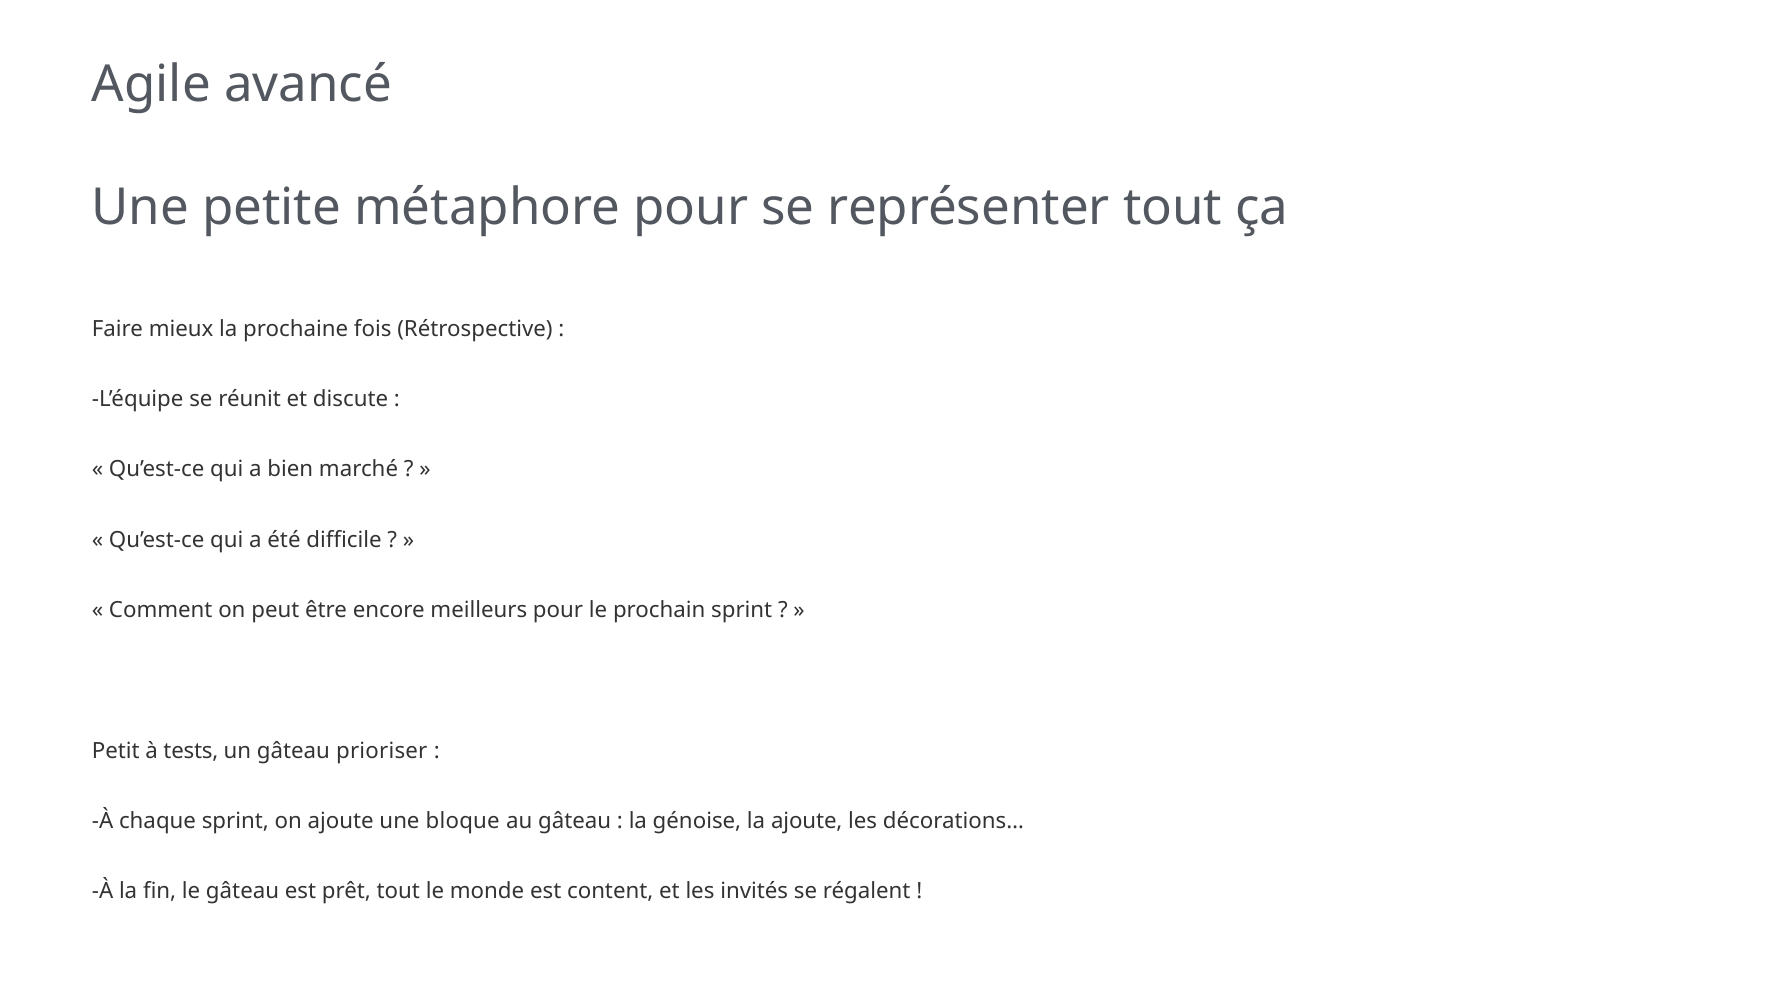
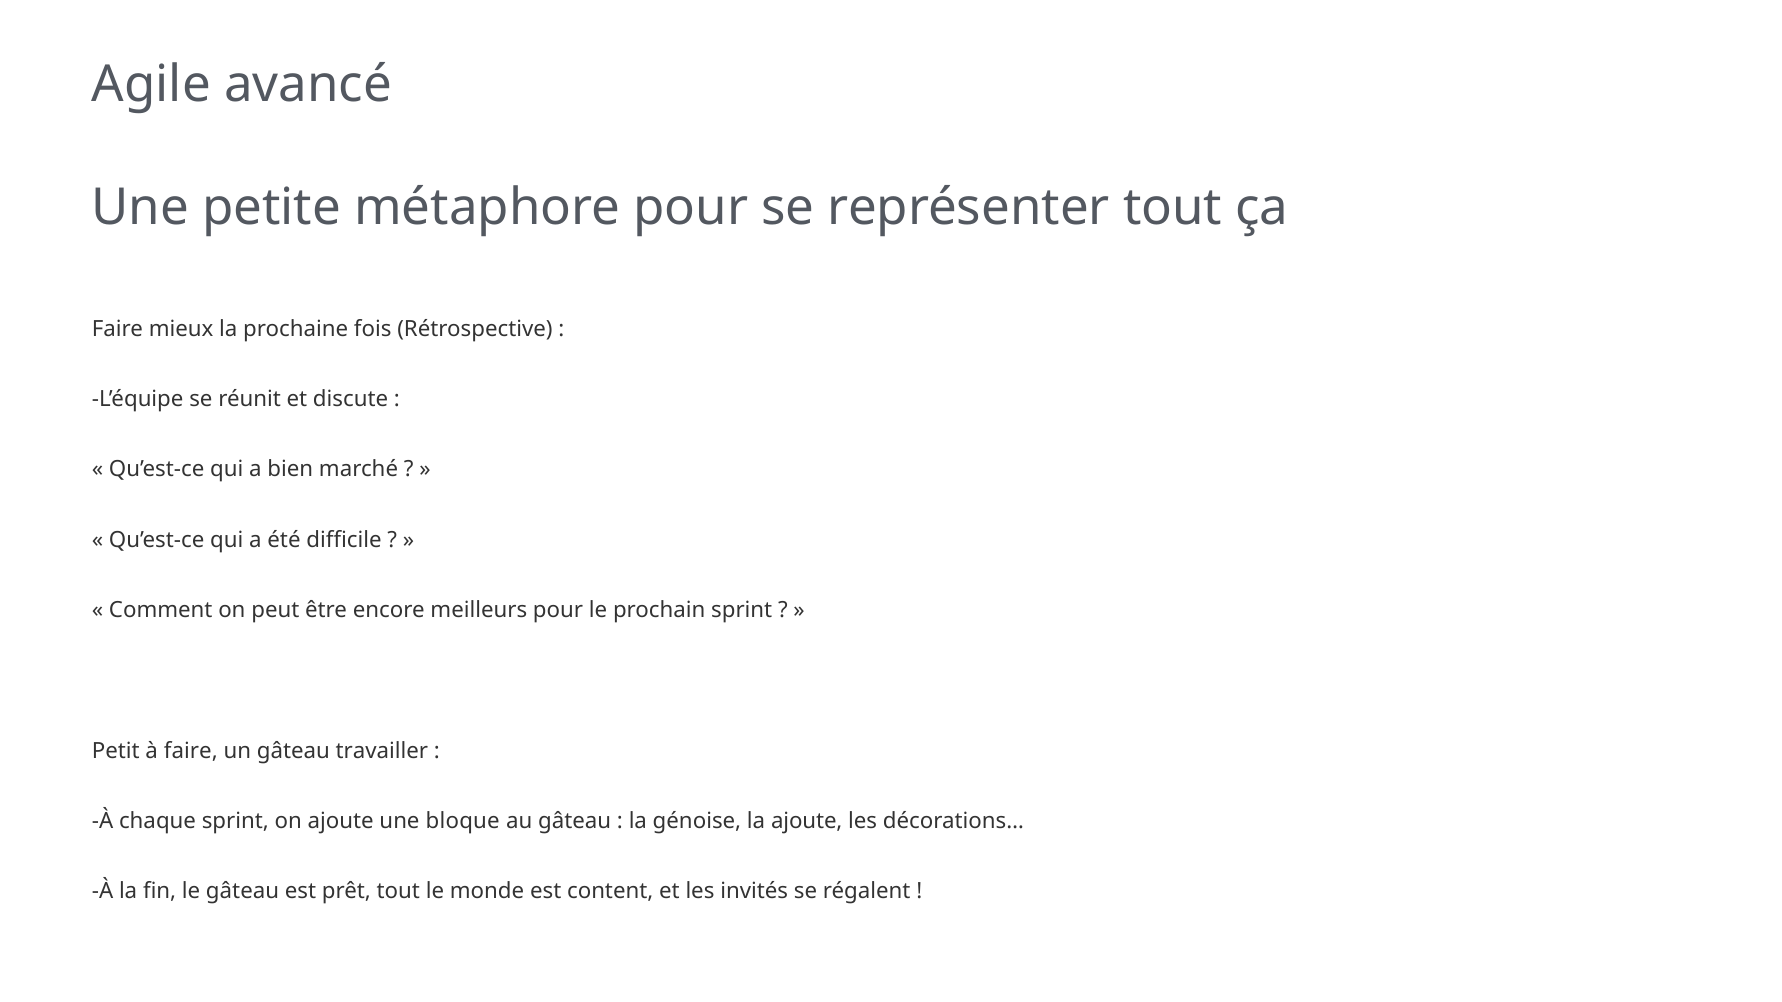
à tests: tests -> faire (191, 751)
prioriser: prioriser -> travailler (382, 751)
